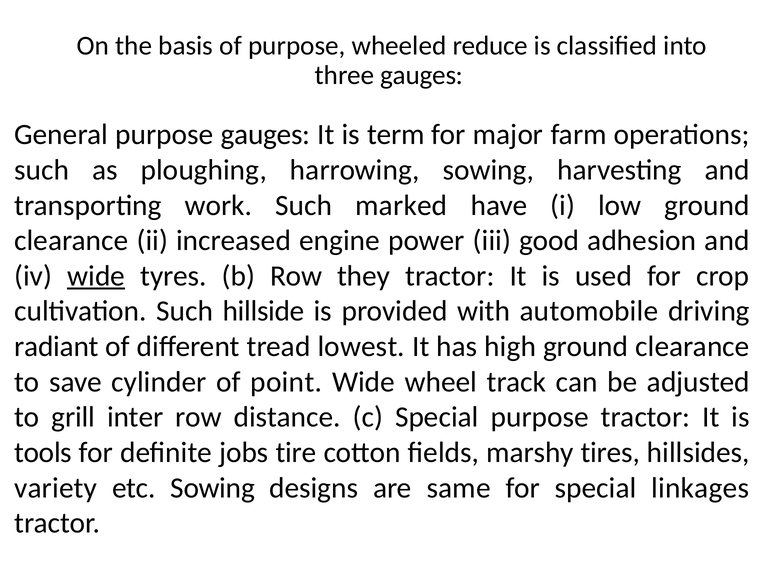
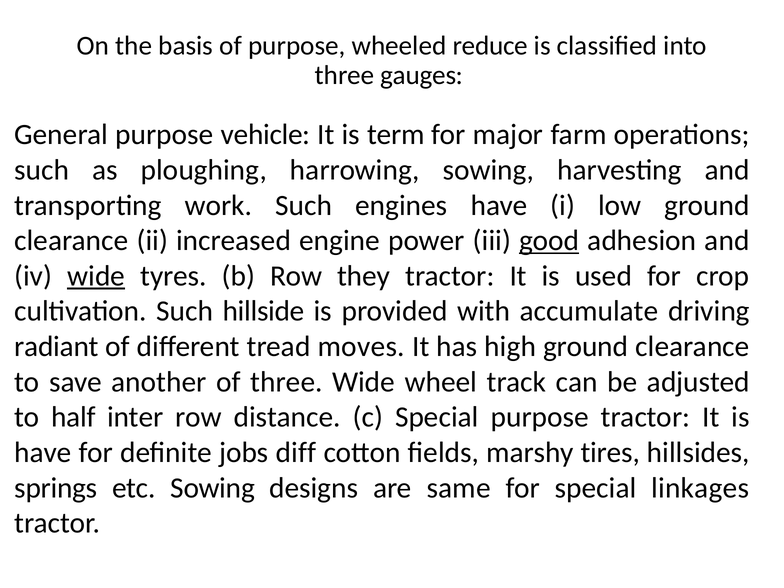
purpose gauges: gauges -> vehicle (266, 135)
marked: marked -> engines (401, 205)
good underline: none -> present (549, 241)
automobile: automobile -> accumulate (589, 311)
lowest: lowest -> moves (361, 347)
cylinder: cylinder -> another (159, 382)
of point: point -> three (287, 382)
grill: grill -> half (73, 417)
tools: tools -> have (43, 452)
tire: tire -> diff (296, 452)
variety: variety -> springs (56, 488)
